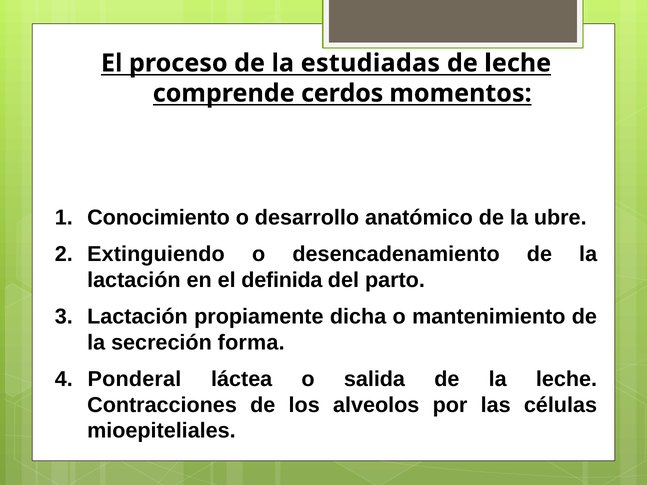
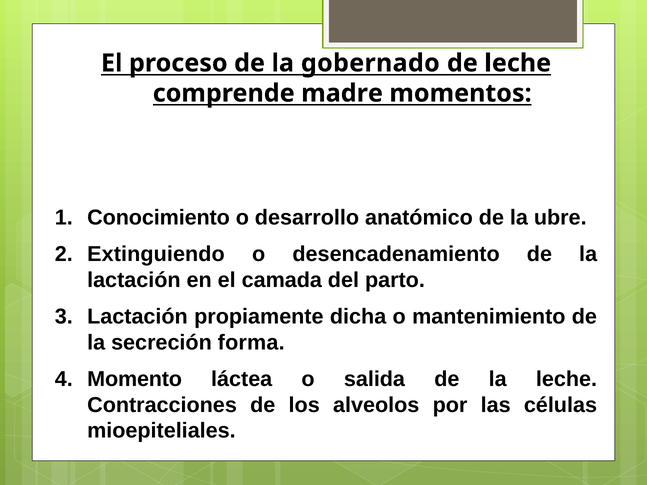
estudiadas: estudiadas -> gobernado (370, 63)
cerdos: cerdos -> madre (342, 93)
definida: definida -> camada (282, 280)
Ponderal: Ponderal -> Momento (135, 379)
